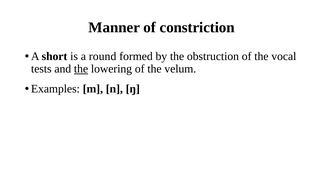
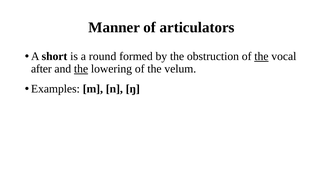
constriction: constriction -> articulators (197, 27)
the underline: none -> present (261, 56)
tests: tests -> after (41, 69)
